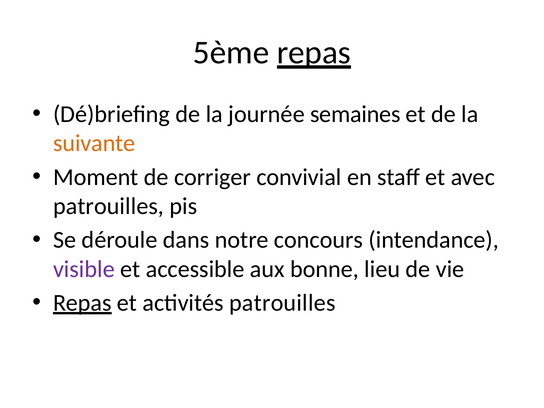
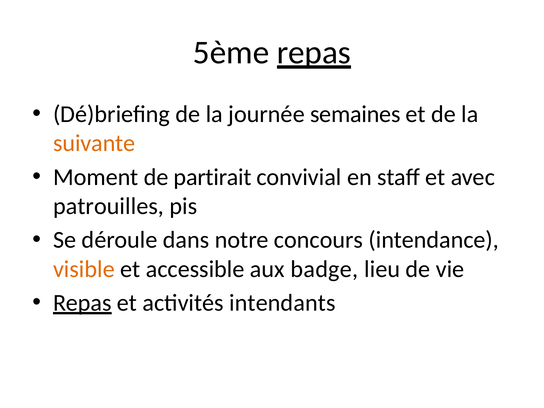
corriger: corriger -> partirait (213, 177)
visible colour: purple -> orange (84, 269)
bonne: bonne -> badge (324, 269)
activités patrouilles: patrouilles -> intendants (282, 303)
